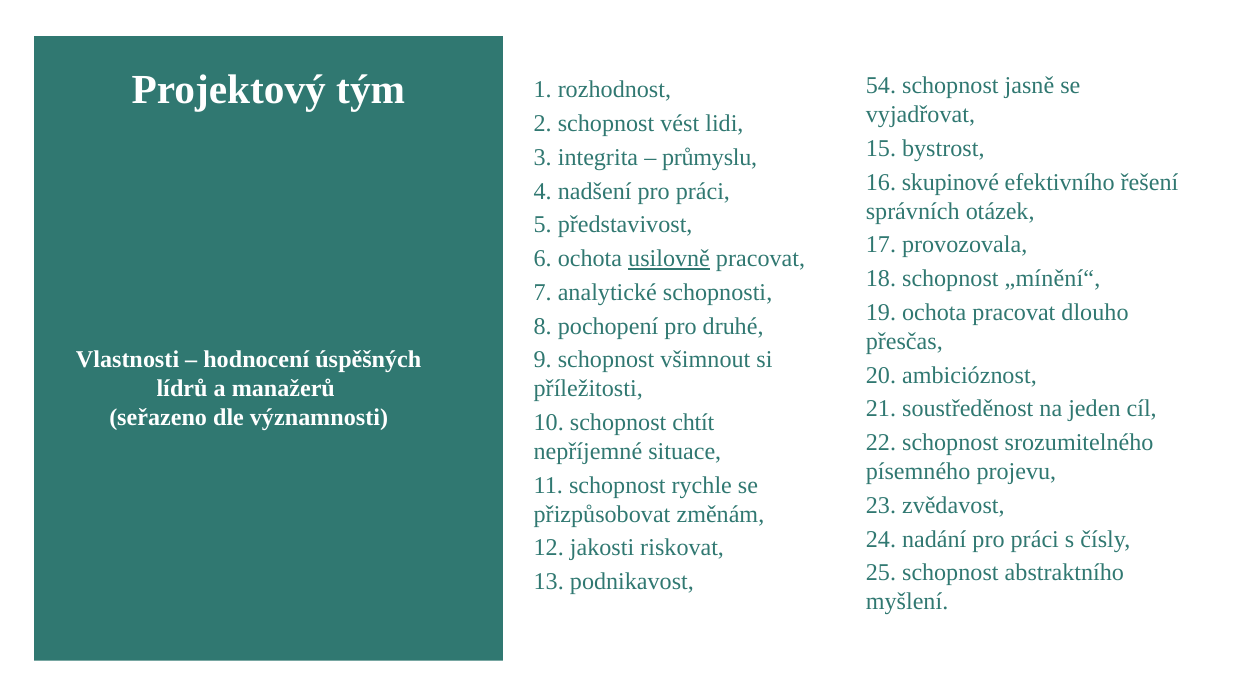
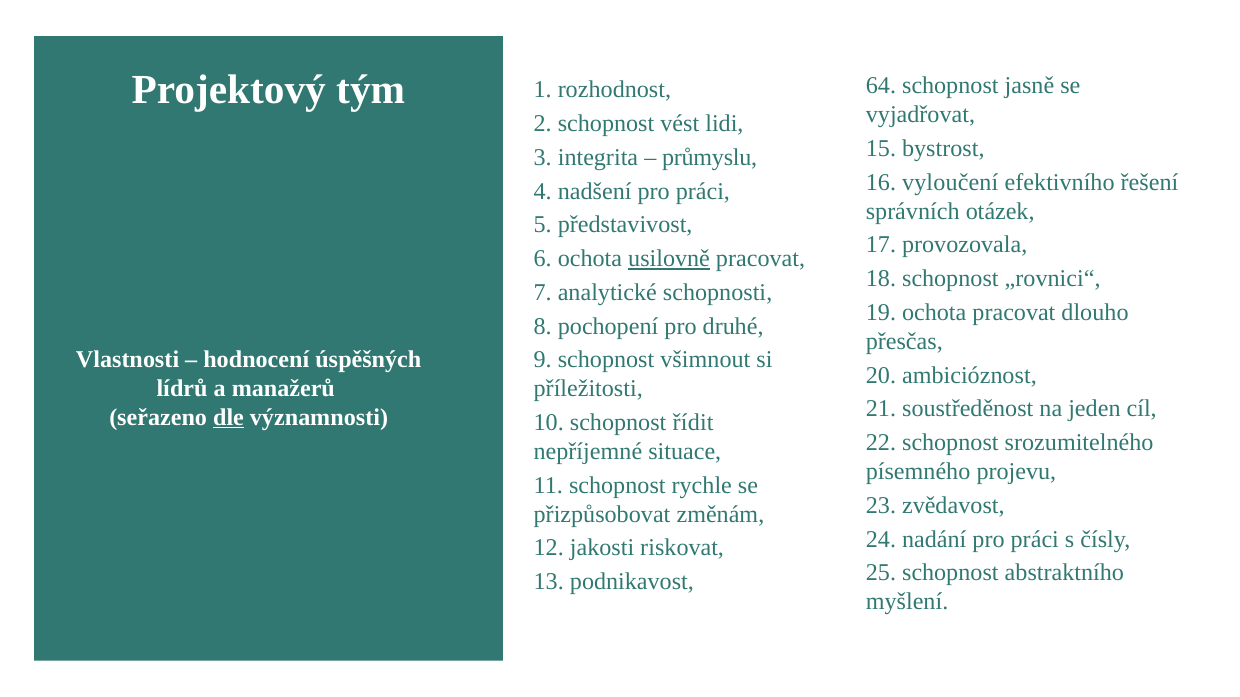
54: 54 -> 64 (881, 86)
skupinové: skupinové -> vyloučení (950, 182)
„mínění“: „mínění“ -> „rovnici“ (1053, 279)
dle underline: none -> present (228, 418)
chtít: chtít -> řídit (693, 423)
